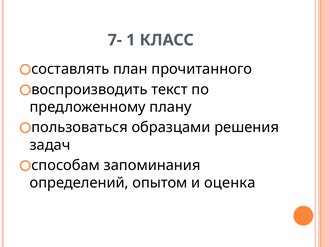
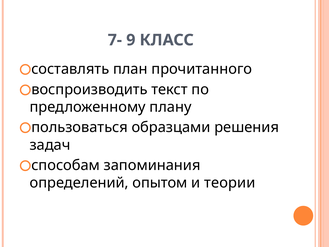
1: 1 -> 9 (131, 40)
оценка: оценка -> теории (230, 183)
